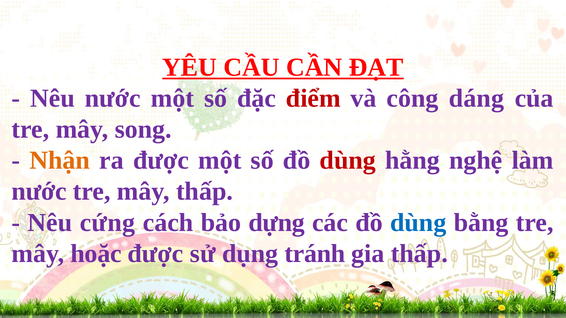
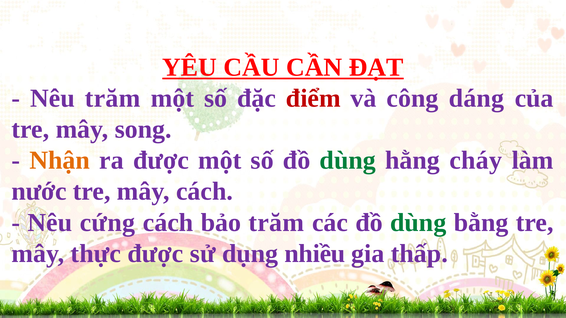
Nêu nước: nước -> trăm (113, 98)
dùng colour: red -> green (348, 161)
nghệ: nghệ -> cháy (476, 161)
mây thấp: thấp -> cách (204, 192)
bảo dựng: dựng -> trăm (276, 223)
dùng colour: blue -> green (418, 223)
hoặc: hoặc -> thực (96, 254)
tránh: tránh -> nhiều (315, 254)
